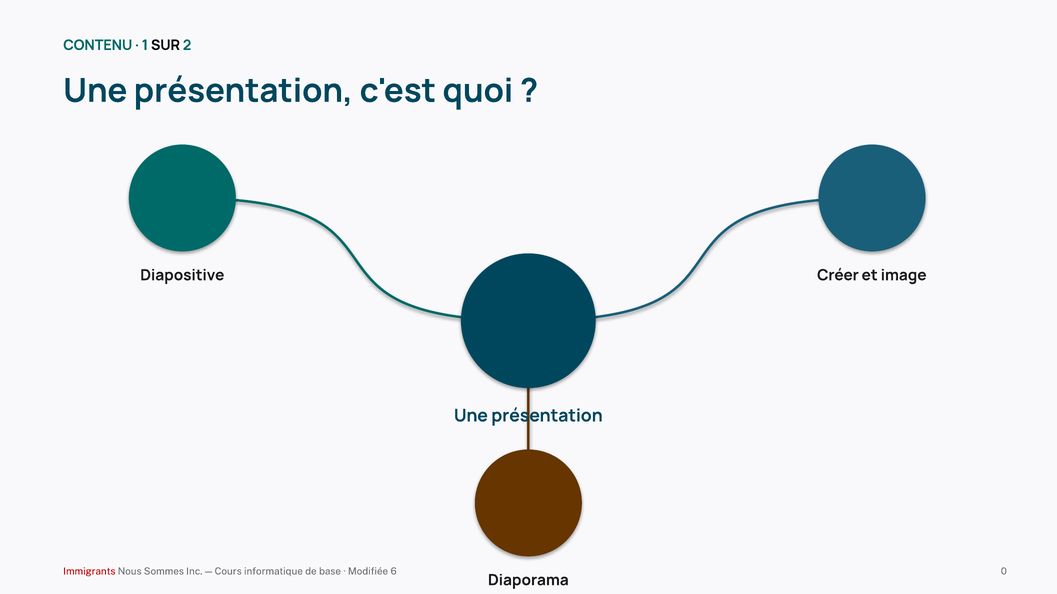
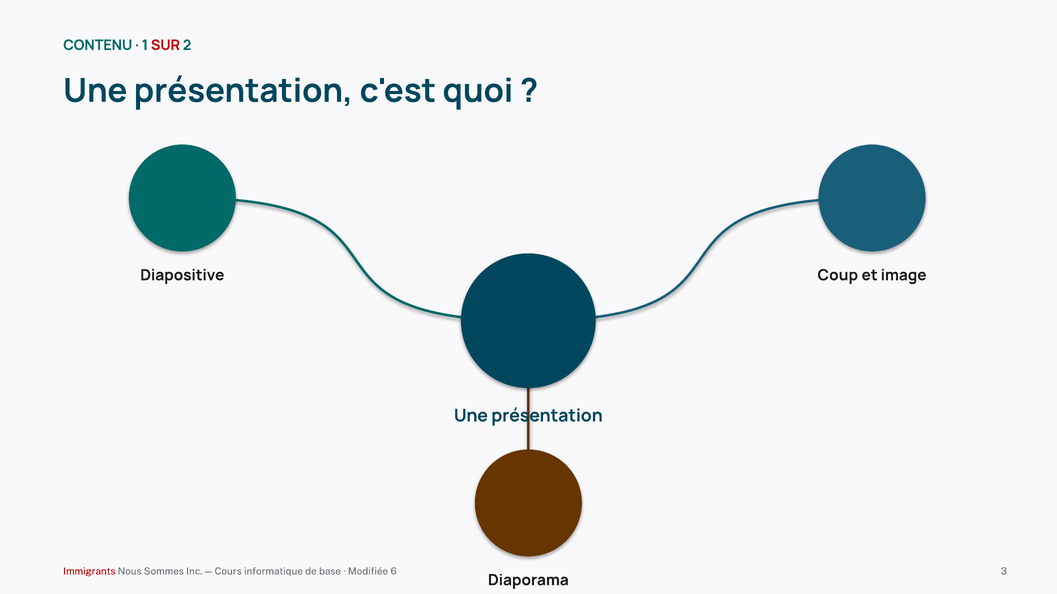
SUR colour: black -> red (165, 45)
Créer: Créer -> Coup (838, 275)
0: 0 -> 3 (1004, 572)
